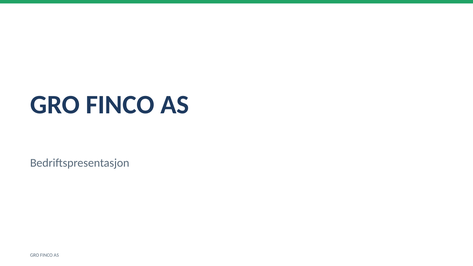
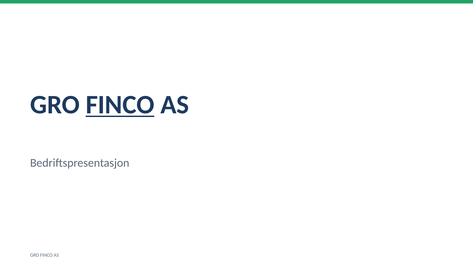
FINCO underline: none -> present (120, 105)
